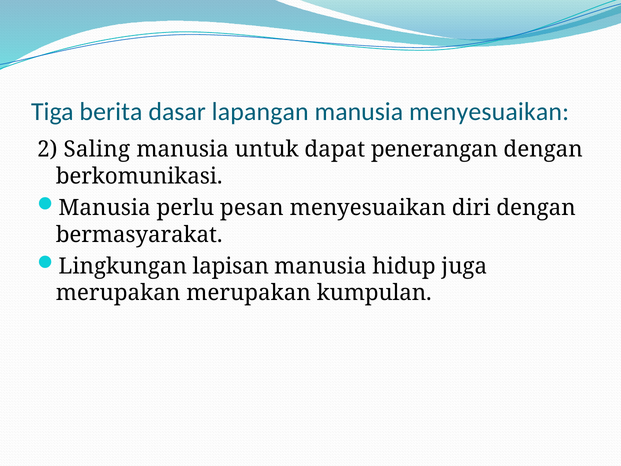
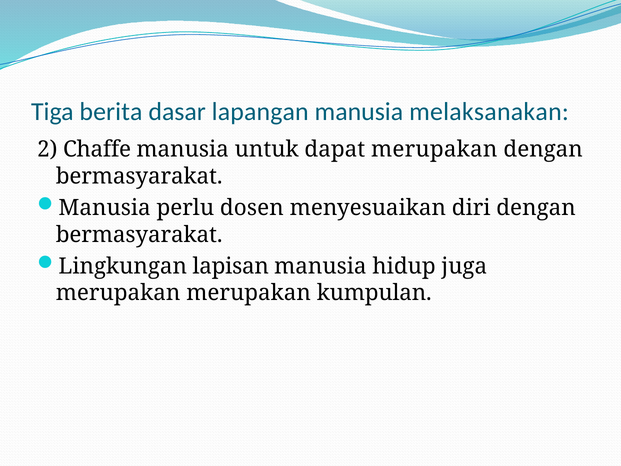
manusia menyesuaikan: menyesuaikan -> melaksanakan (489, 112)
Saling: Saling -> Chaffe (97, 150)
dapat penerangan: penerangan -> merupakan (434, 150)
berkomunikasi: berkomunikasi -> bermasyarakat (139, 176)
pesan: pesan -> dosen (252, 208)
